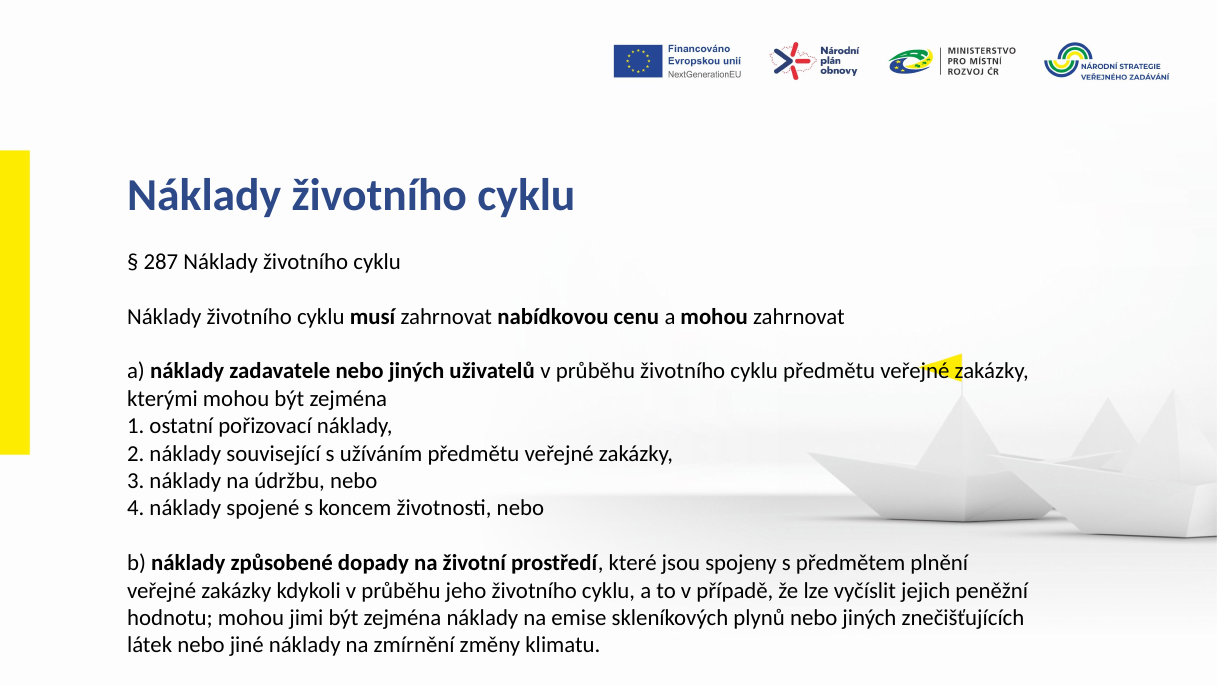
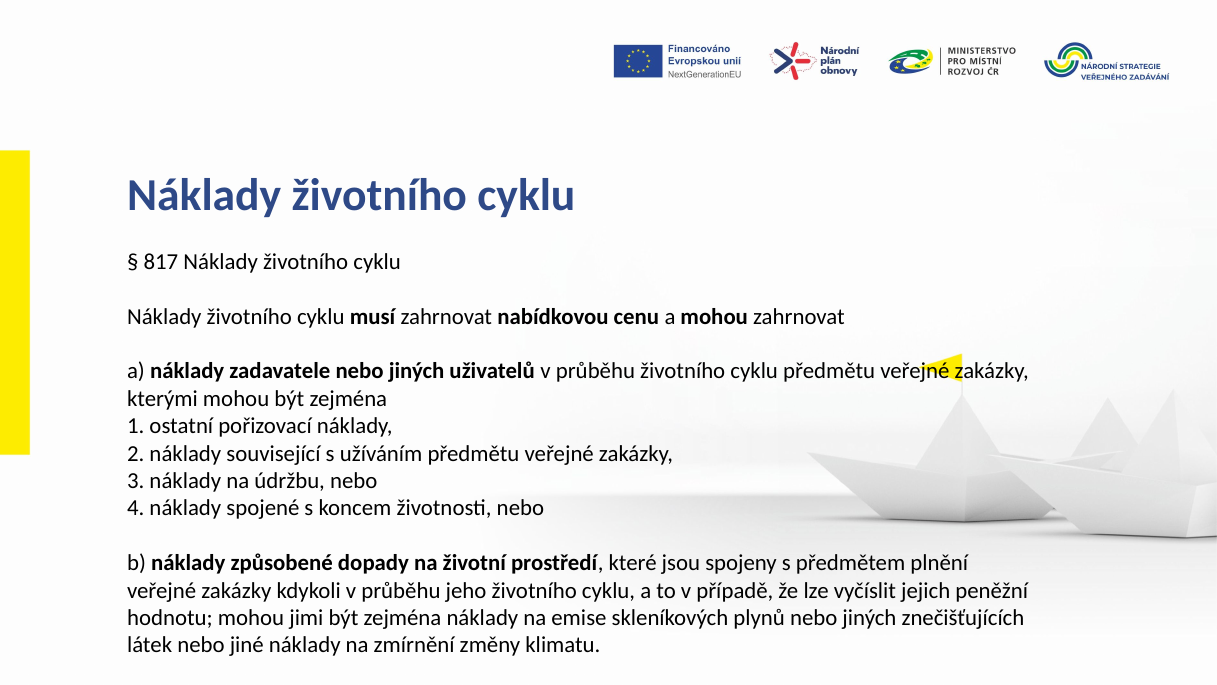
287: 287 -> 817 (161, 262)
